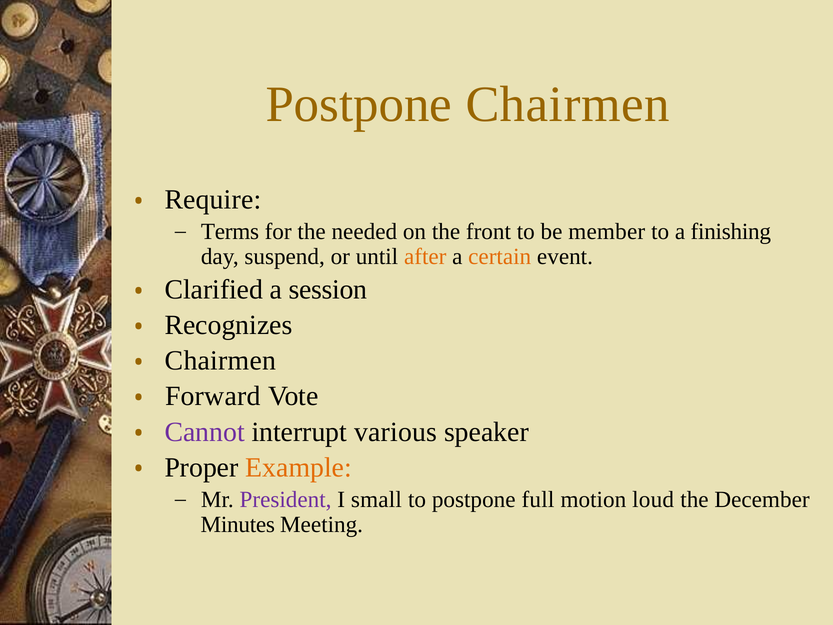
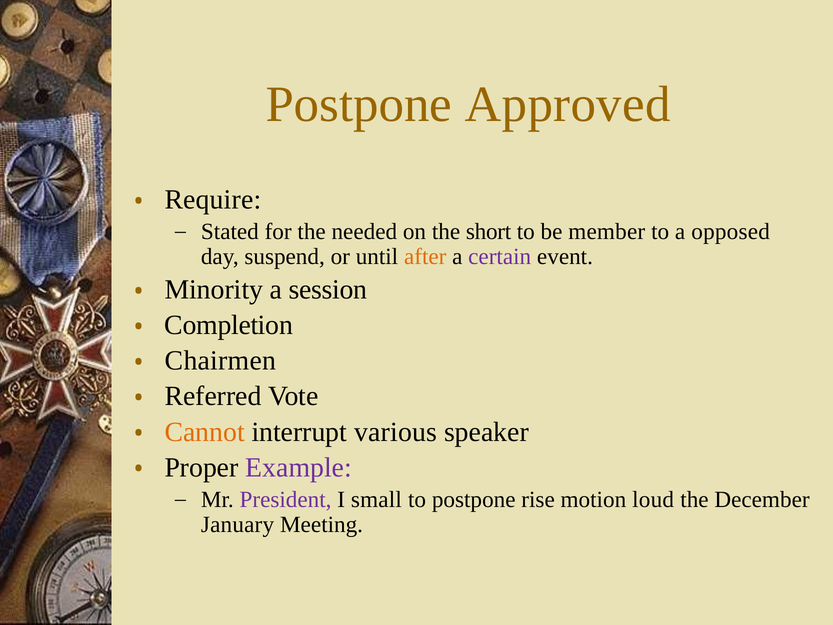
Postpone Chairmen: Chairmen -> Approved (568, 104)
Terms: Terms -> Stated (230, 232)
front: front -> short (489, 232)
finishing: finishing -> opposed (731, 232)
certain colour: orange -> purple (500, 257)
Clarified: Clarified -> Minority (214, 290)
Recognizes: Recognizes -> Completion (229, 325)
Forward: Forward -> Referred (213, 396)
Cannot colour: purple -> orange (205, 432)
Example colour: orange -> purple (299, 467)
full: full -> rise (538, 499)
Minutes: Minutes -> January (238, 524)
